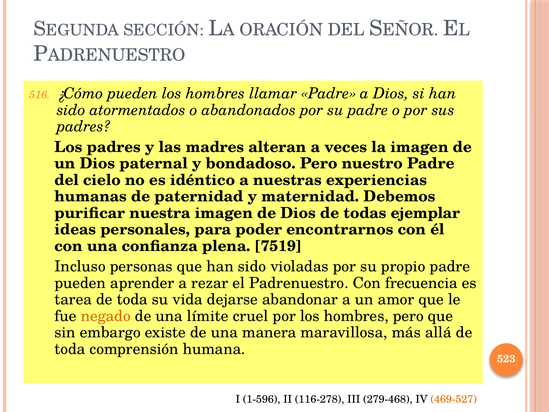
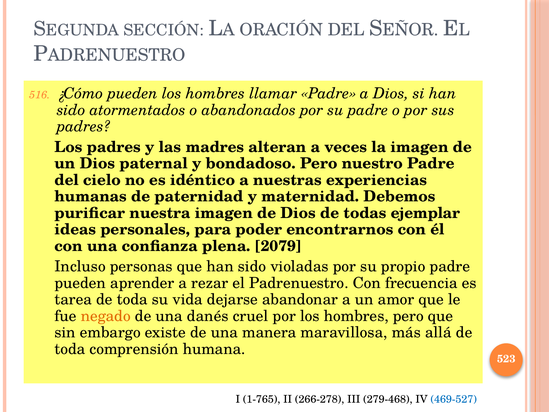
7519: 7519 -> 2079 (278, 246)
límite: límite -> danés (208, 316)
1-596: 1-596 -> 1-765 (262, 399)
116-278: 116-278 -> 266-278 (320, 399)
469-527 colour: orange -> blue (454, 399)
